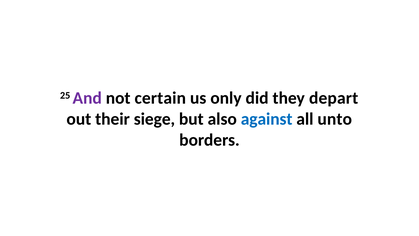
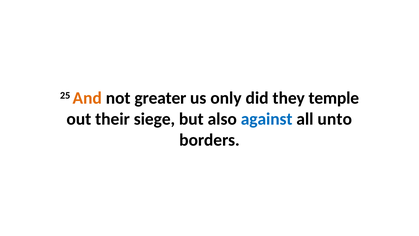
And colour: purple -> orange (87, 98)
certain: certain -> greater (160, 98)
depart: depart -> temple (334, 98)
